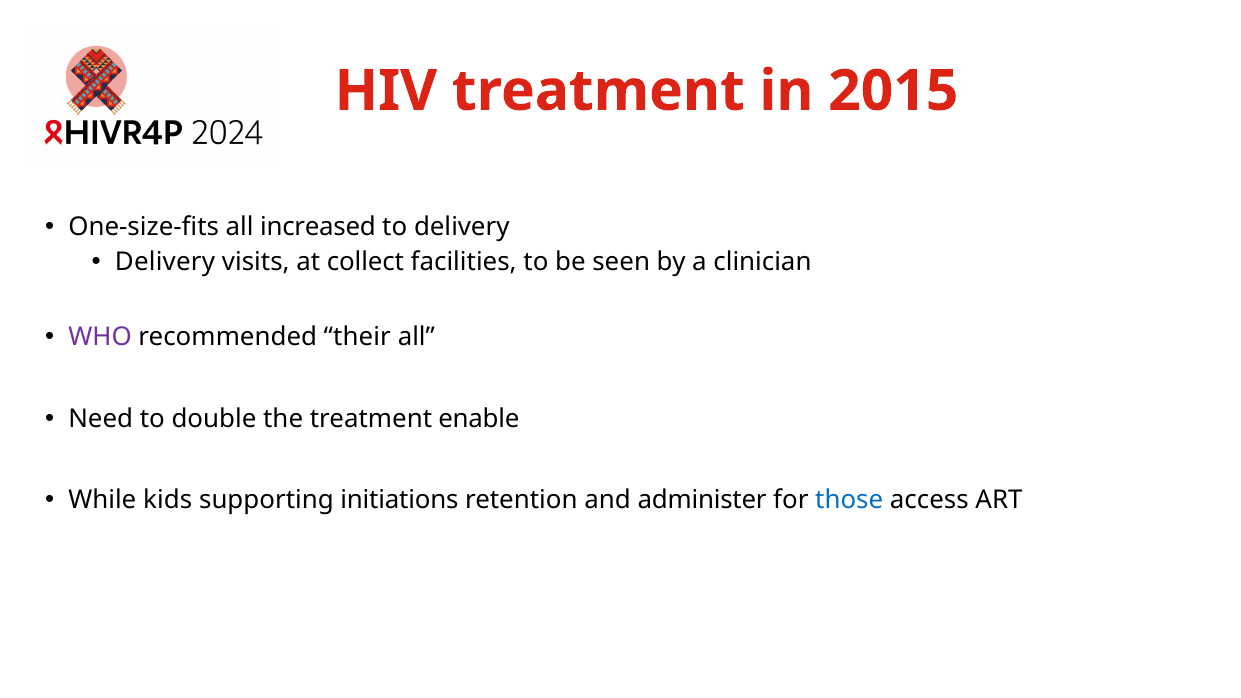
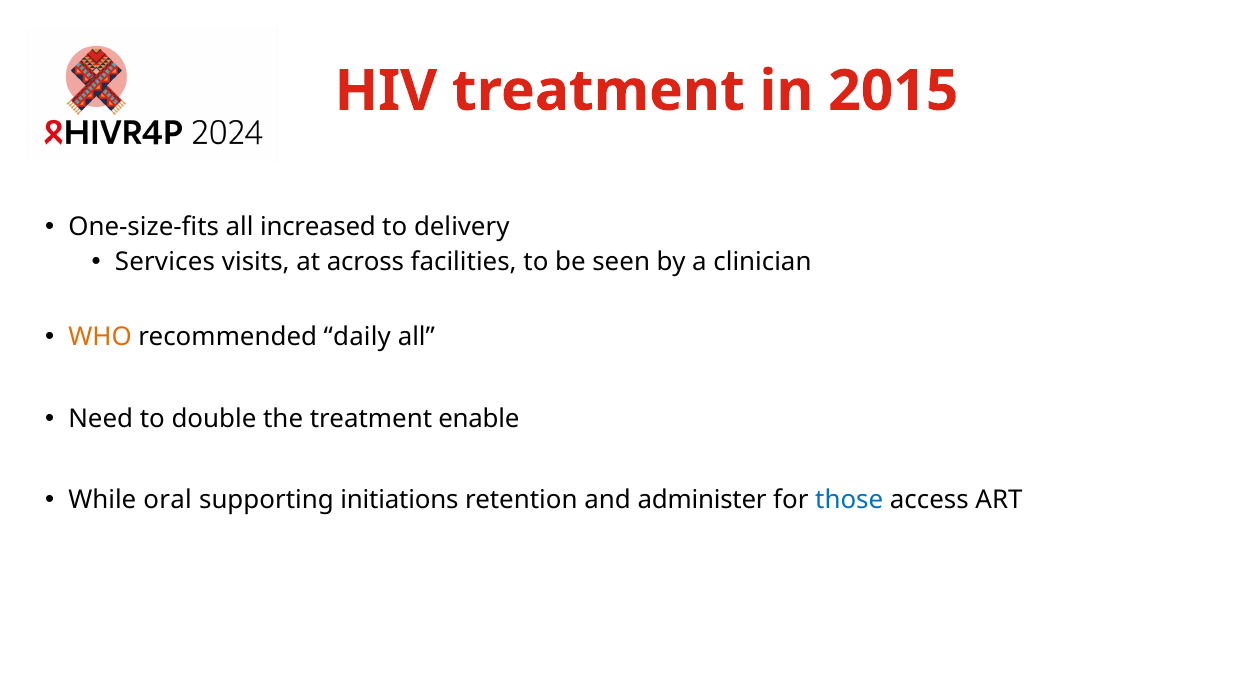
Delivery: Delivery -> Services (165, 262)
collect: collect -> across (365, 262)
WHO colour: purple -> orange (100, 337)
their: their -> daily (357, 337)
kids: kids -> oral (168, 500)
